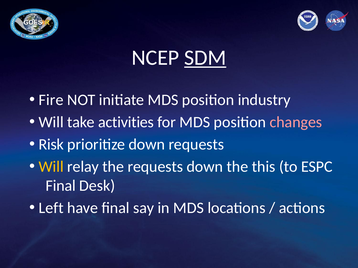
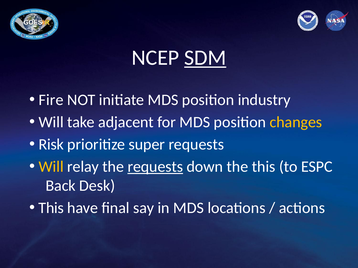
activities: activities -> adjacent (126, 122)
changes colour: pink -> yellow (296, 122)
prioritize down: down -> super (147, 145)
requests underline: none -> present (155, 167)
Final: Final -> Back (61, 186)
Left: Left -> This (51, 208)
